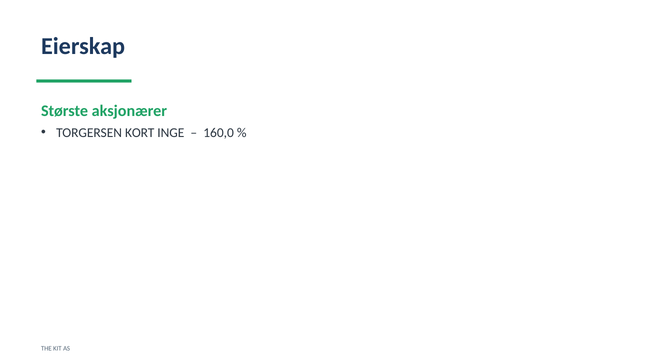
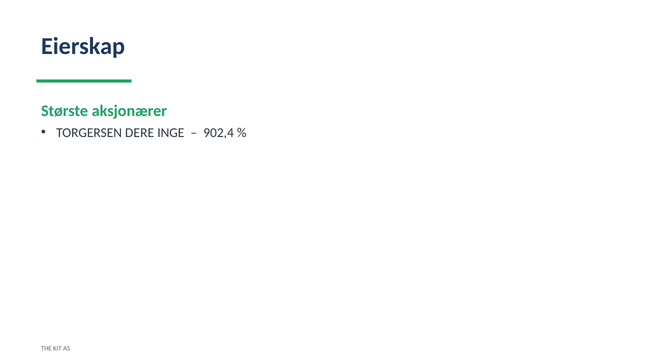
KORT: KORT -> DERE (140, 133)
160,0: 160,0 -> 902,4 (219, 133)
